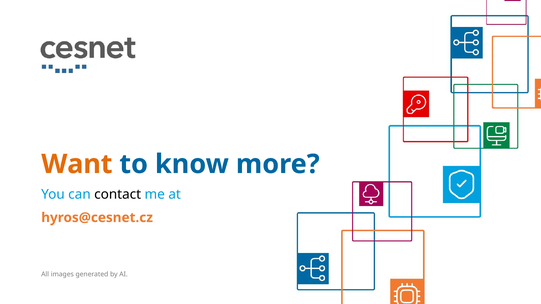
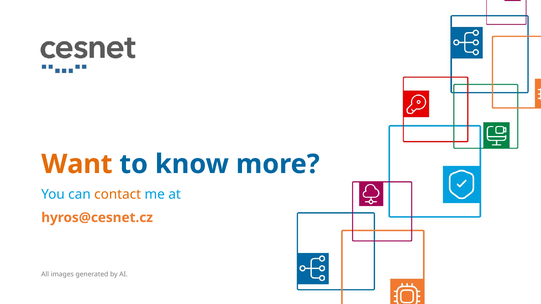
contact colour: black -> orange (118, 194)
